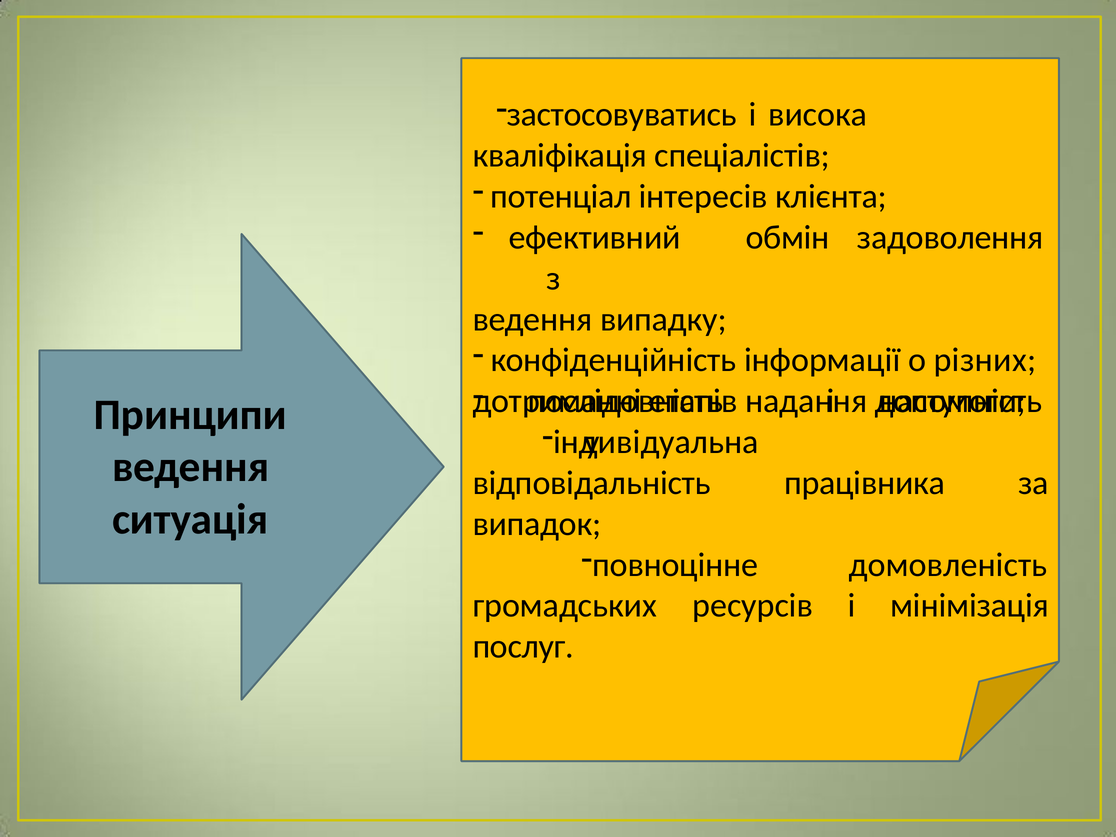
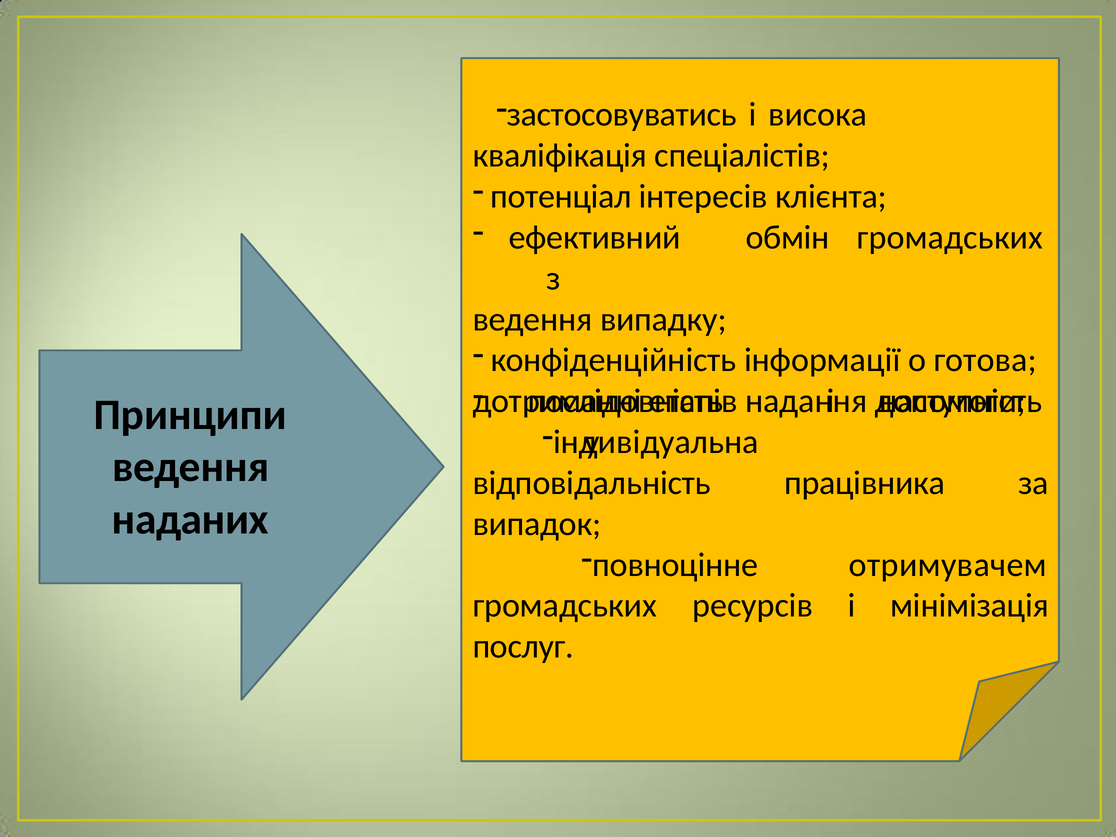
обмін задоволення: задоволення -> громадських (950, 237)
різних: різних -> готова (985, 360)
ситуація: ситуація -> наданих (190, 519)
домовленість: домовленість -> отримувачем (948, 565)
